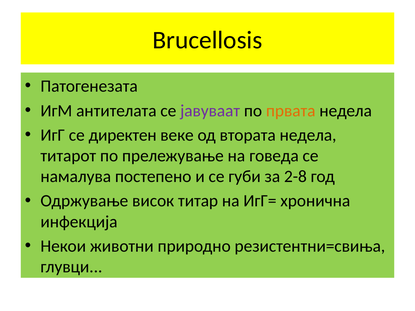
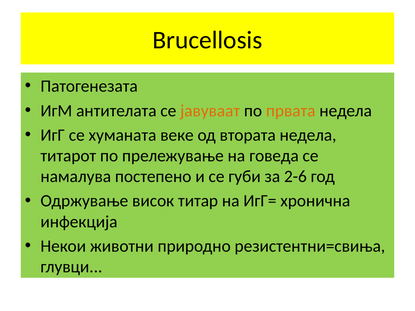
јавуваат colour: purple -> orange (210, 111)
директен: директен -> хуманата (123, 135)
2-8: 2-8 -> 2-6 (295, 177)
